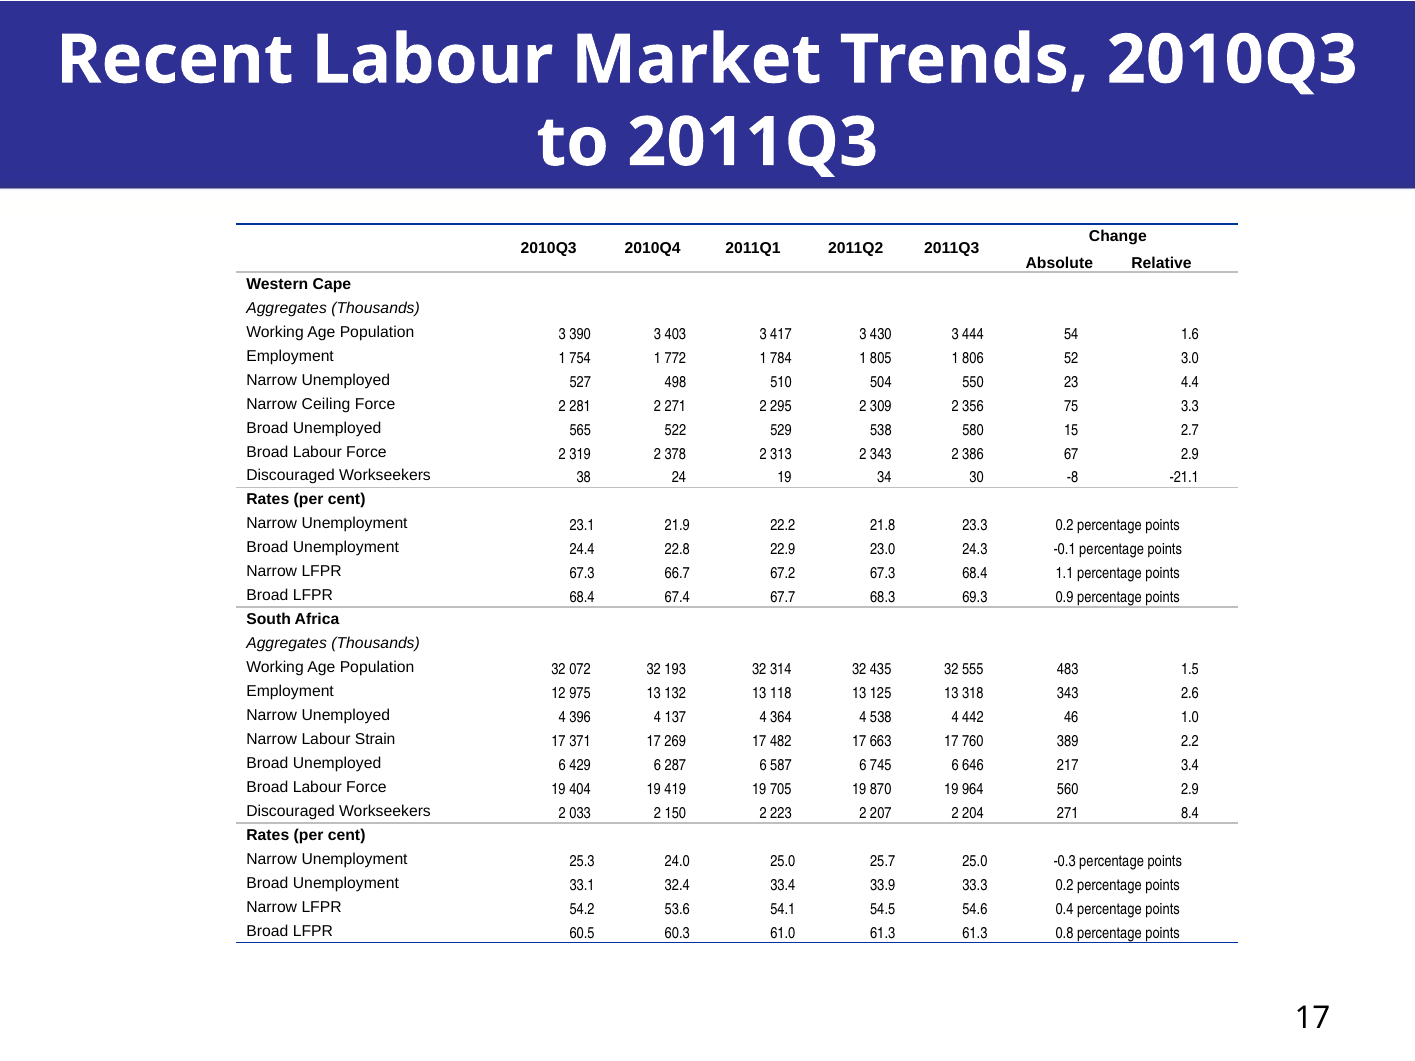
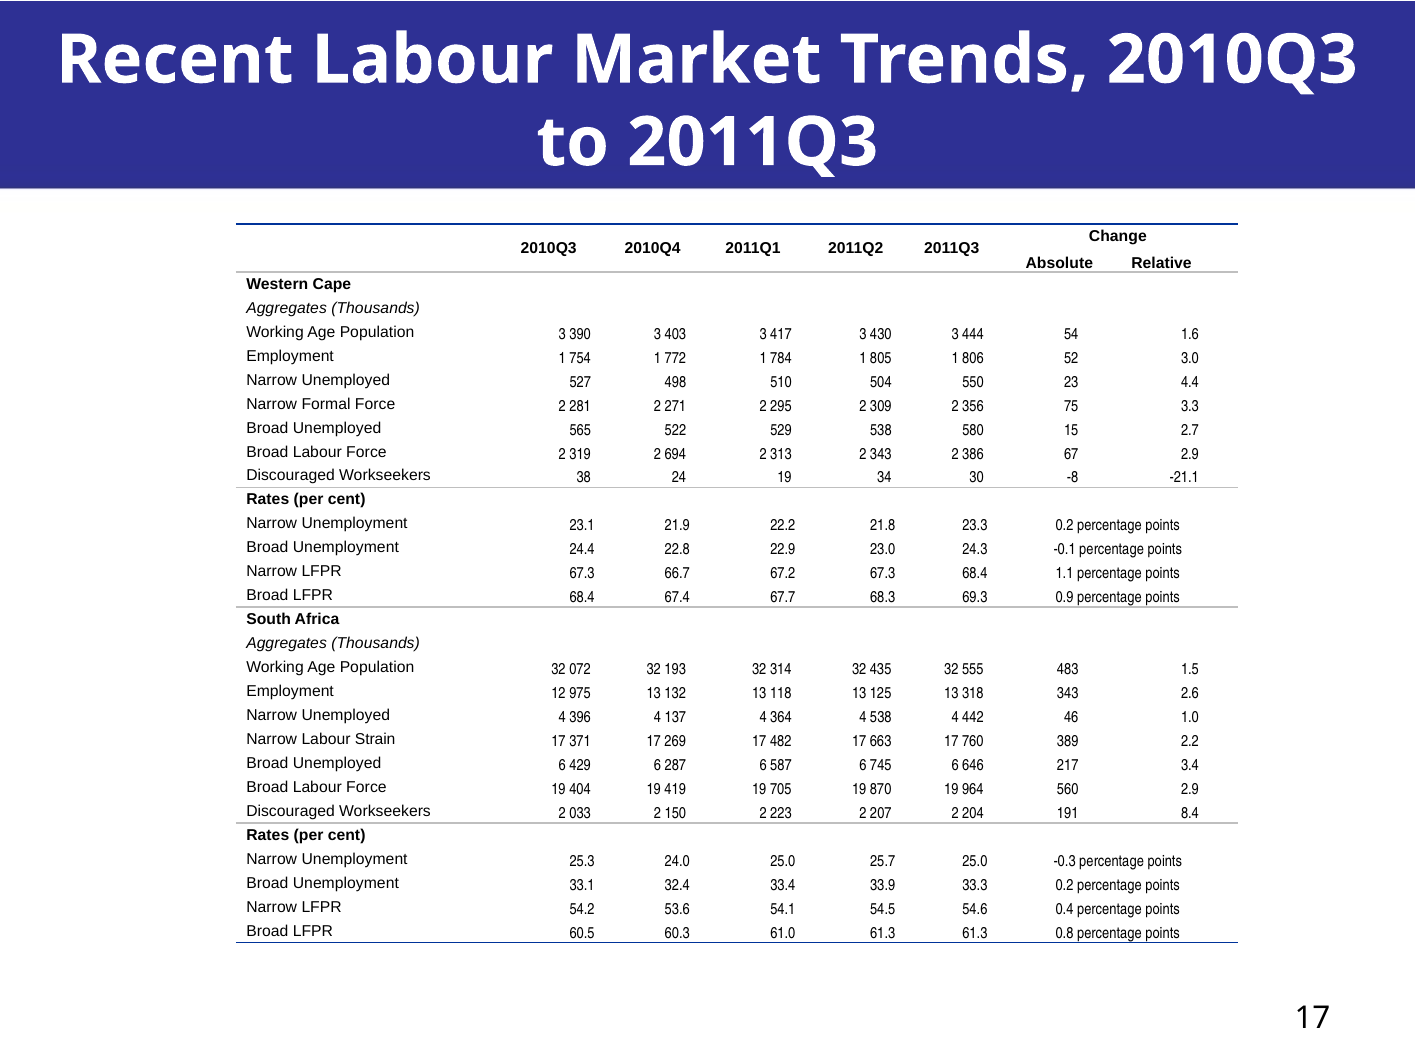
Ceiling: Ceiling -> Formal (326, 404)
378: 378 -> 694 (675, 454)
204 271: 271 -> 191 (1068, 813)
